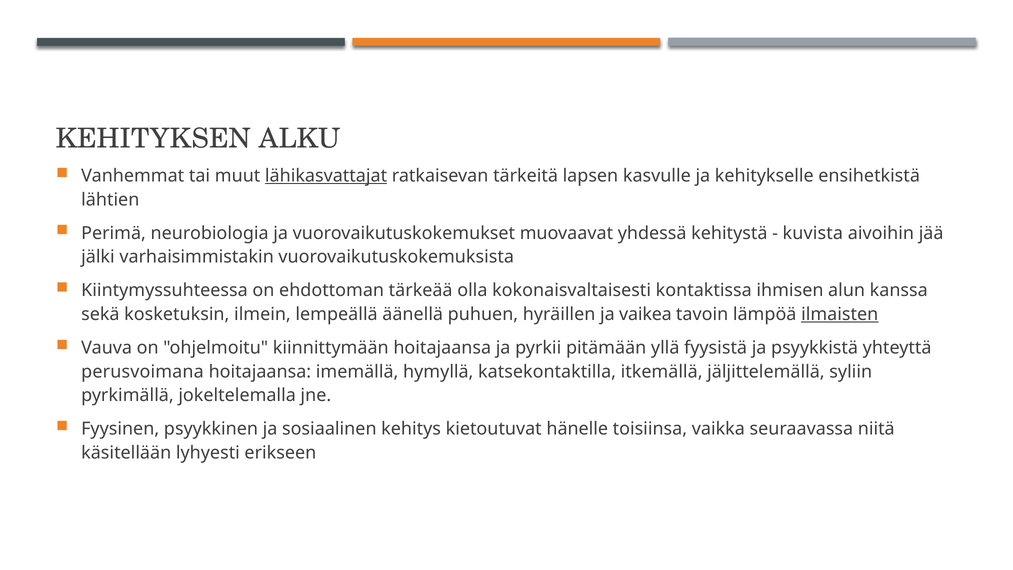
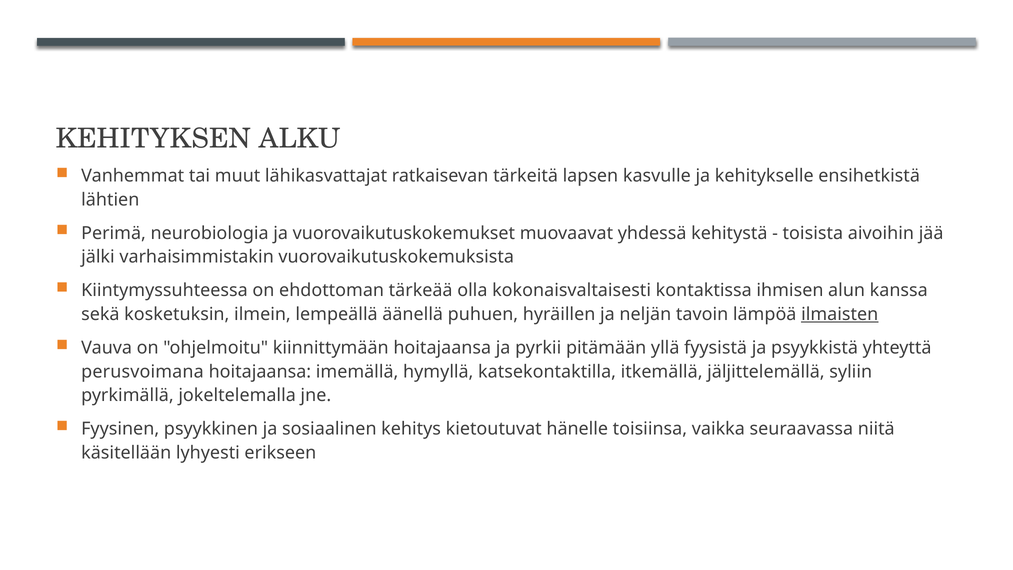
lähikasvattajat underline: present -> none (326, 176)
kuvista: kuvista -> toisista (813, 233)
vaikea: vaikea -> neljän (645, 314)
